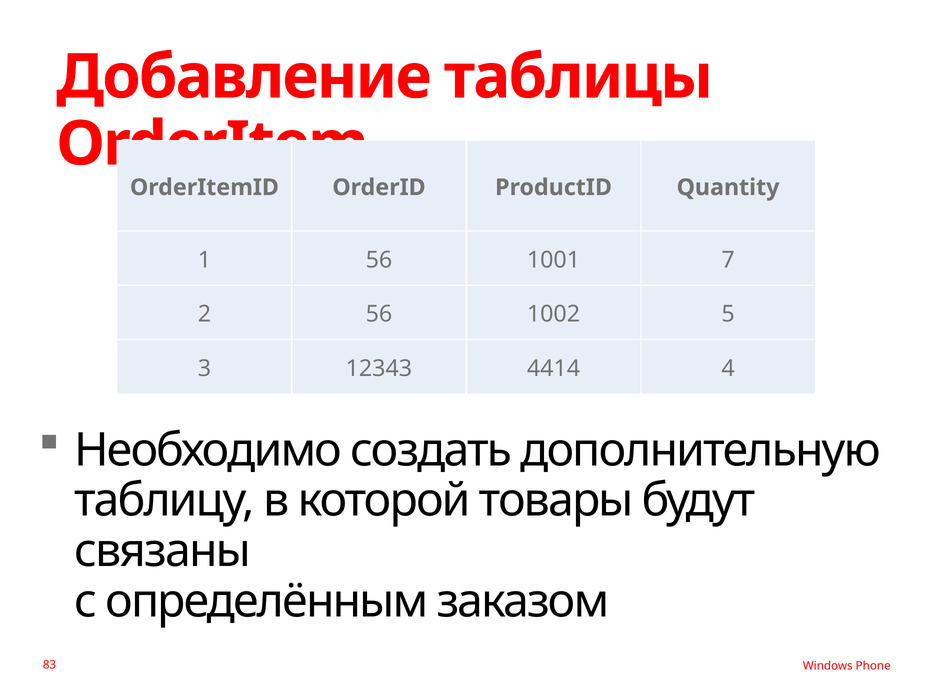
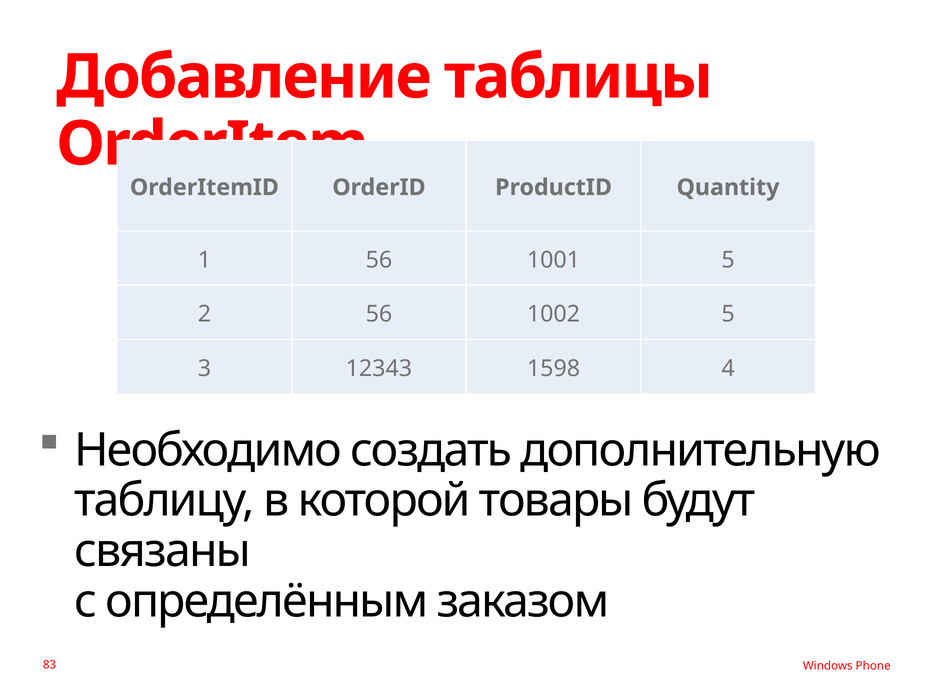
1001 7: 7 -> 5 (728, 260)
4414: 4414 -> 1598 (554, 369)
